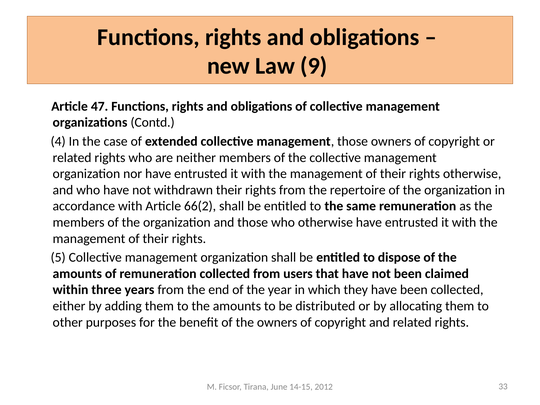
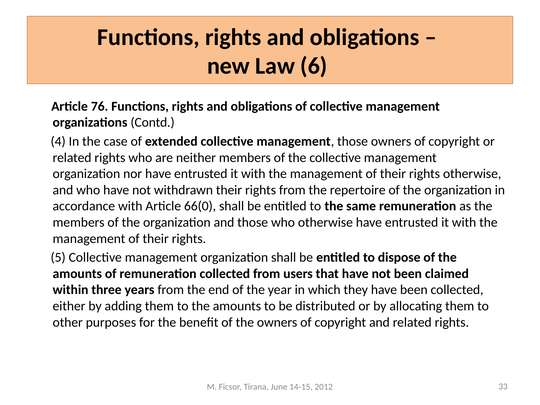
9: 9 -> 6 (314, 66)
47: 47 -> 76 (100, 106)
66(2: 66(2 -> 66(0 (200, 206)
